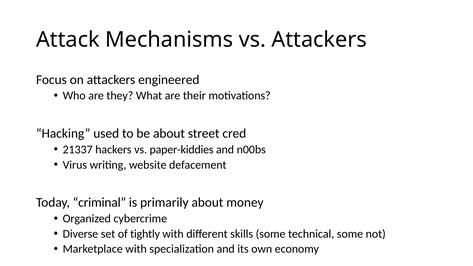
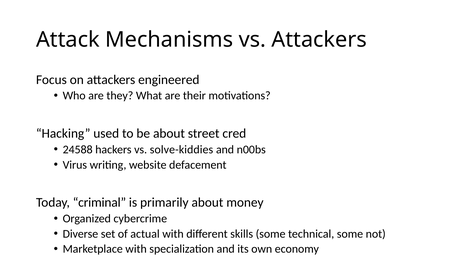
21337: 21337 -> 24588 (78, 150)
paper-kiddies: paper-kiddies -> solve-kiddies (181, 150)
tightly: tightly -> actual (145, 234)
